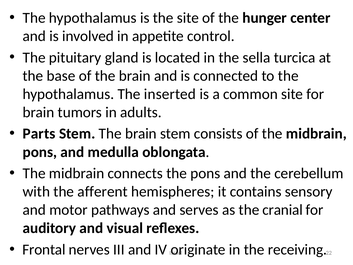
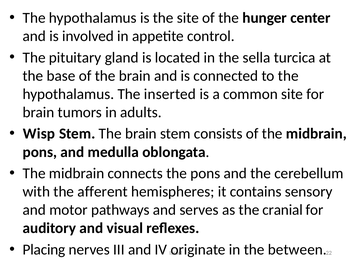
Parts: Parts -> Wisp (39, 134)
Frontal: Frontal -> Placing (44, 249)
receiving: receiving -> between (297, 249)
